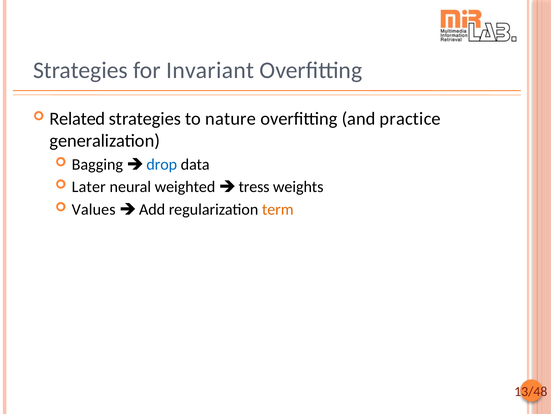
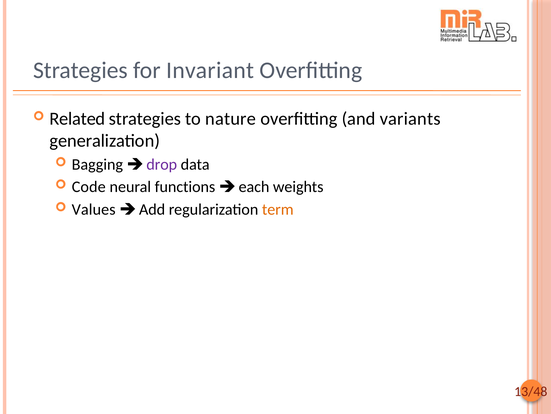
practice: practice -> variants (410, 118)
drop colour: blue -> purple (162, 164)
Later: Later -> Code (89, 187)
weighted: weighted -> functions (185, 187)
tress: tress -> each (254, 187)
